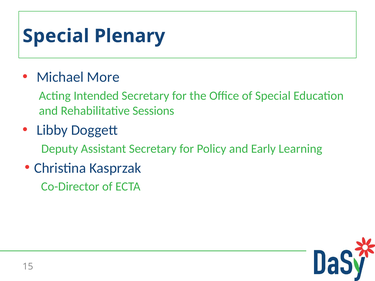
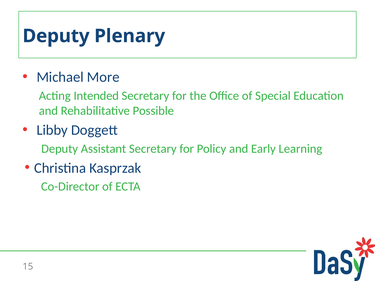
Special: Special -> Deputy (56, 36)
Sessions: Sessions -> Possible (153, 111)
